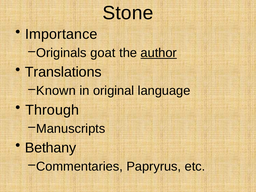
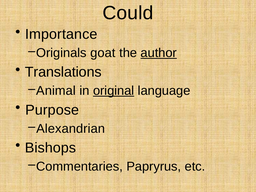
Stone: Stone -> Could (128, 13)
Known: Known -> Animal (56, 91)
original underline: none -> present (114, 91)
Through: Through -> Purpose (52, 110)
Manuscripts: Manuscripts -> Alexandrian (71, 129)
Bethany: Bethany -> Bishops (50, 148)
